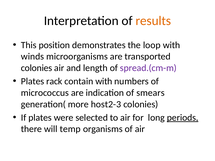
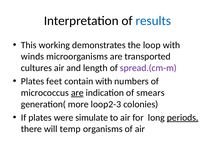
results colour: orange -> blue (153, 21)
position: position -> working (54, 45)
colonies: colonies -> cultures (36, 68)
rack: rack -> feet (54, 81)
are underline: none -> present (77, 93)
host2-3: host2-3 -> loop2-3 (106, 104)
selected: selected -> simulate (92, 118)
